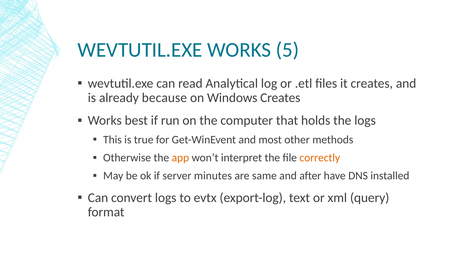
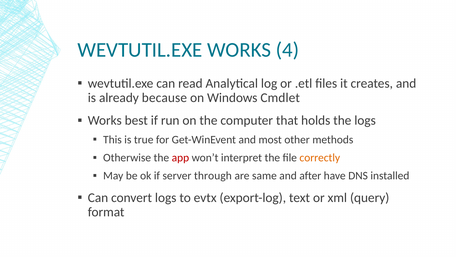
5: 5 -> 4 (287, 50)
Windows Creates: Creates -> Cmdlet (280, 97)
app colour: orange -> red (180, 157)
minutes: minutes -> through (213, 175)
